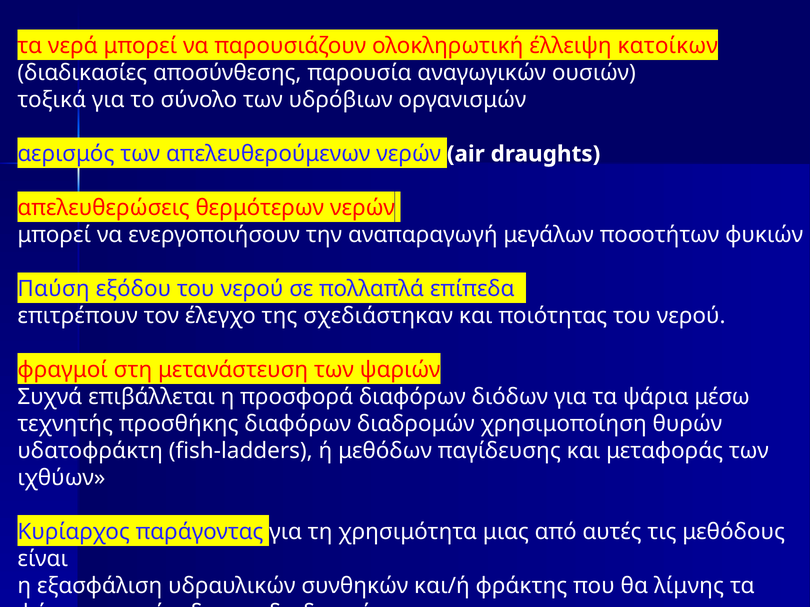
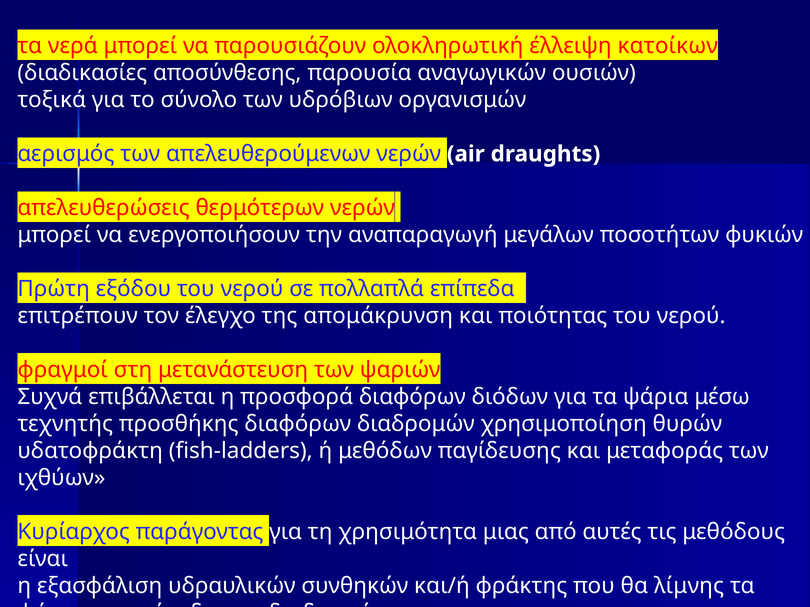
Παύση: Παύση -> Πρώτη (54, 289)
σχεδιάστηκαν: σχεδιάστηκαν -> απομάκρυνση (378, 316)
